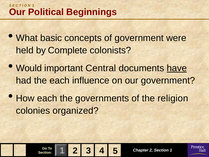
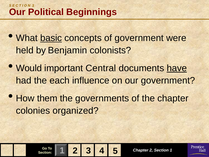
basic underline: none -> present (51, 38)
Complete: Complete -> Benjamin (68, 50)
How each: each -> them (47, 98)
the religion: religion -> chapter (173, 98)
